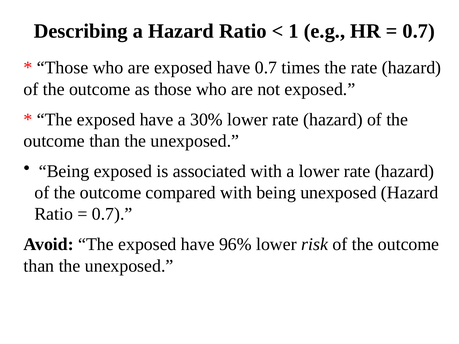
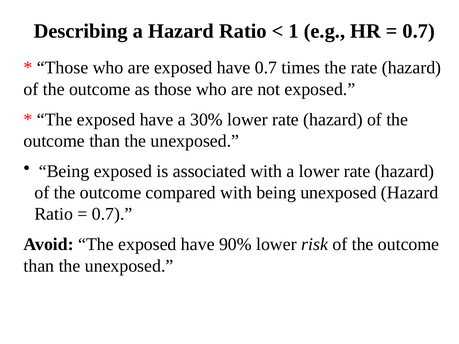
96%: 96% -> 90% (235, 245)
